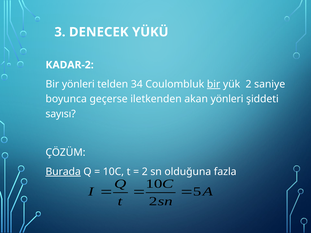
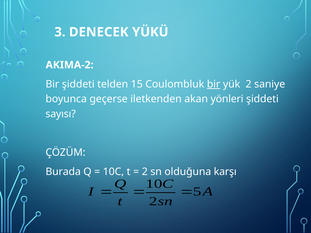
KADAR-2: KADAR-2 -> AKIMA-2 (70, 65)
Bir yönleri: yönleri -> şiddeti (78, 84)
34: 34 -> 15 (137, 84)
Burada underline: present -> none (63, 172)
fazla: fazla -> karşı (225, 172)
